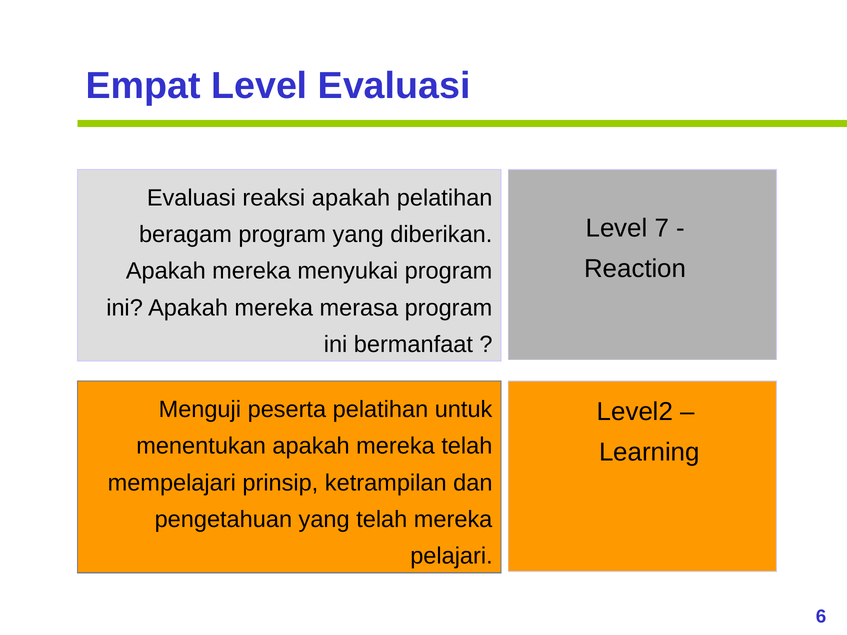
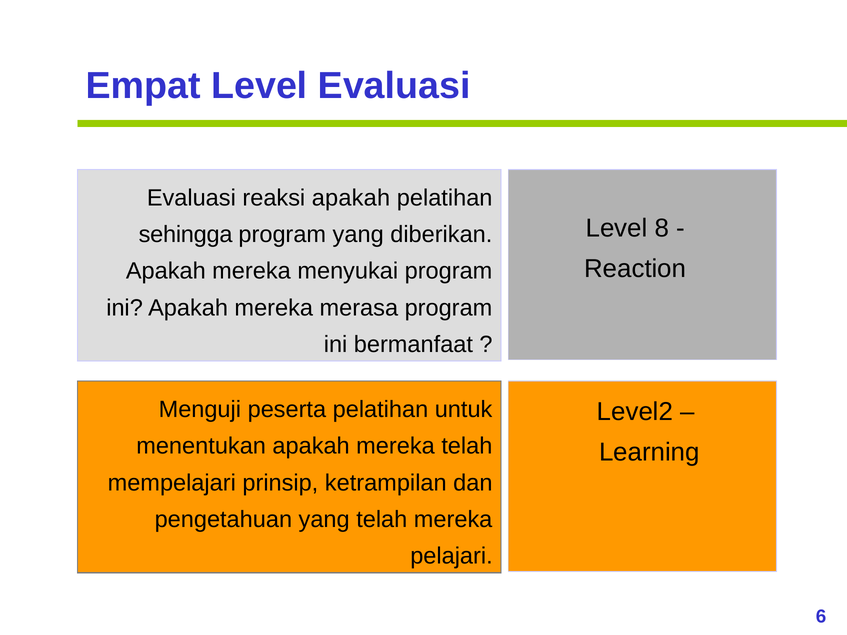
7: 7 -> 8 (662, 228)
beragam: beragam -> sehingga (186, 235)
